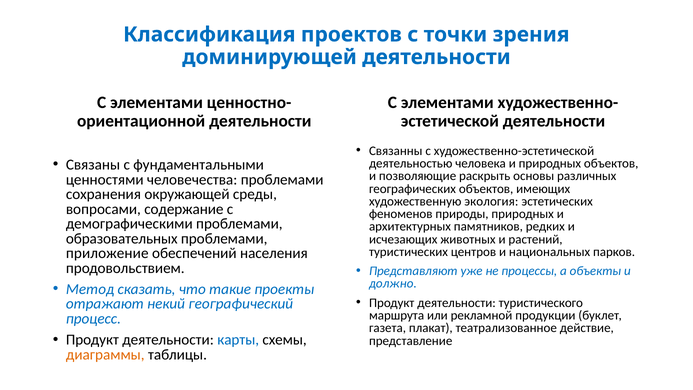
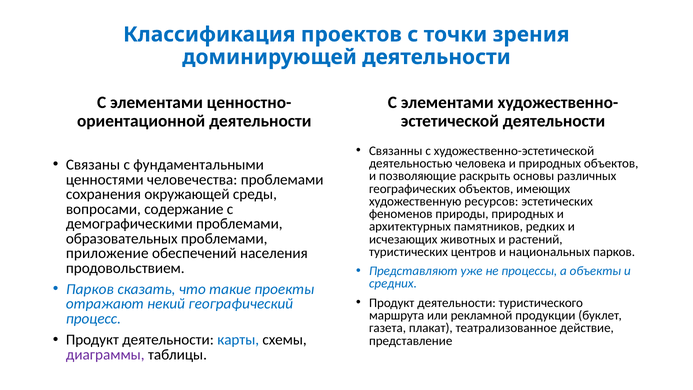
экология: экология -> ресурсов (491, 201)
должно: должно -> средних (393, 284)
Метод: Метод -> Парков (90, 289)
диаграммы colour: orange -> purple (105, 355)
